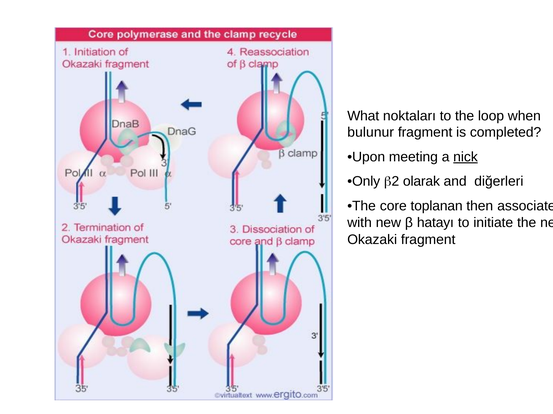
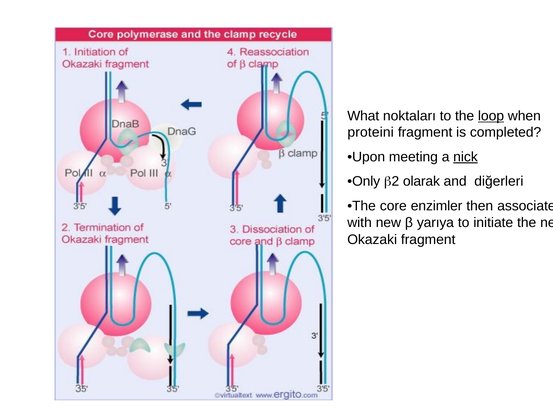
loop underline: none -> present (491, 116)
bulunur: bulunur -> proteini (371, 132)
toplanan: toplanan -> enzimler (437, 206)
hatayı: hatayı -> yarıya (435, 223)
